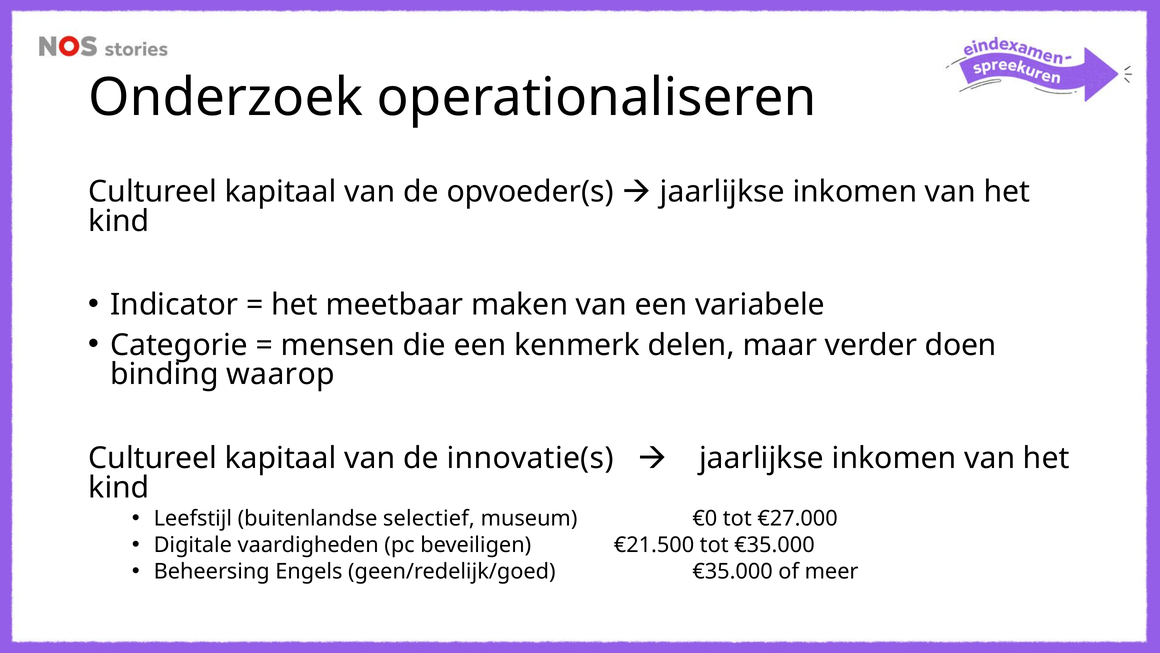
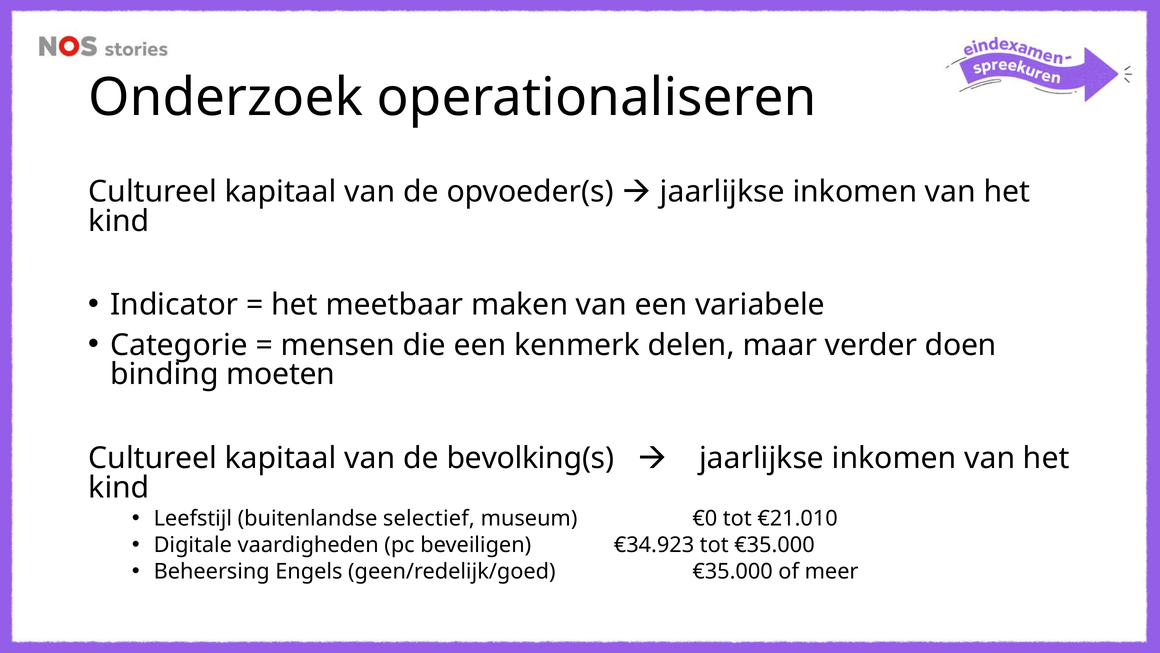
waarop: waarop -> moeten (281, 374)
innovatie(s: innovatie(s -> bevolking(s (530, 458)
€27.000: €27.000 -> €21.010 (798, 518)
€21.500: €21.500 -> €34.923 (654, 545)
